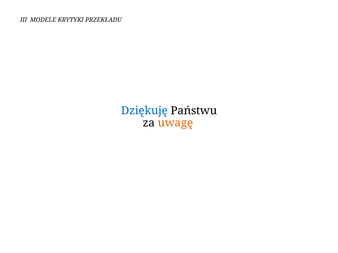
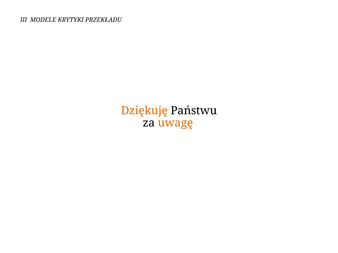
Dziękuję colour: blue -> orange (144, 111)
